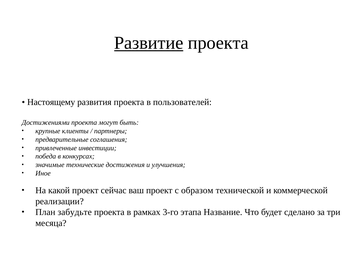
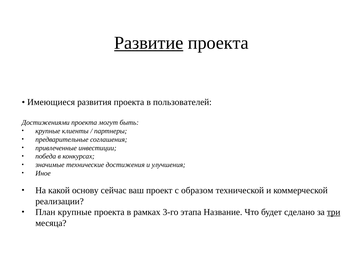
Настоящему: Настоящему -> Имеющиеся (51, 102)
какой проект: проект -> основу (85, 191)
План забудьте: забудьте -> крупные (75, 212)
три underline: none -> present (334, 212)
